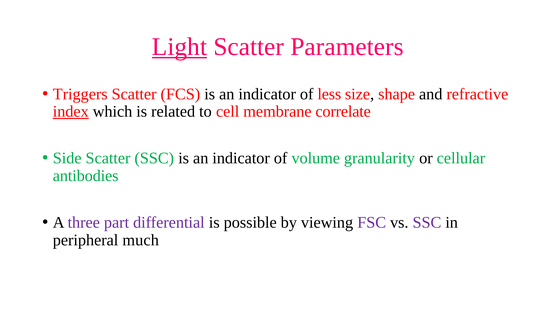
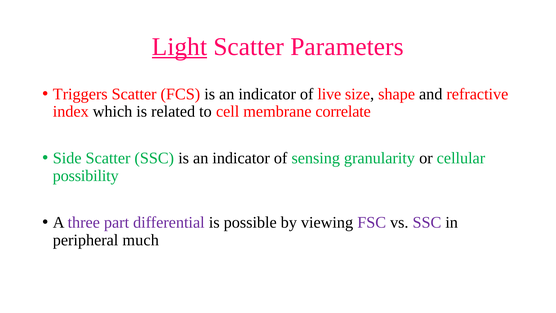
less: less -> live (329, 94)
index underline: present -> none (71, 112)
volume: volume -> sensing (316, 158)
antibodies: antibodies -> possibility (86, 176)
